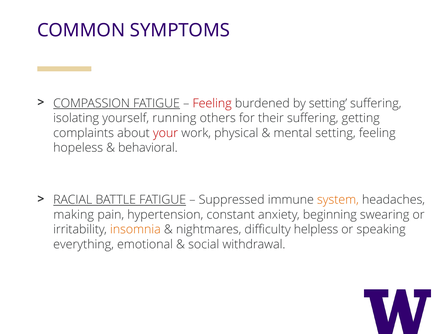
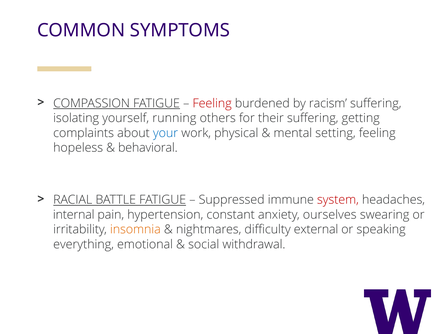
by setting: setting -> racism (328, 103)
your colour: red -> blue (166, 133)
system colour: orange -> red (338, 200)
making: making -> internal (74, 215)
beginning: beginning -> ourselves (330, 215)
helpless: helpless -> external (316, 229)
